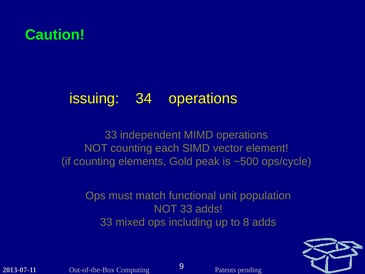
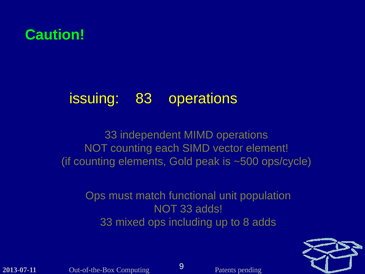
34: 34 -> 83 (144, 98)
